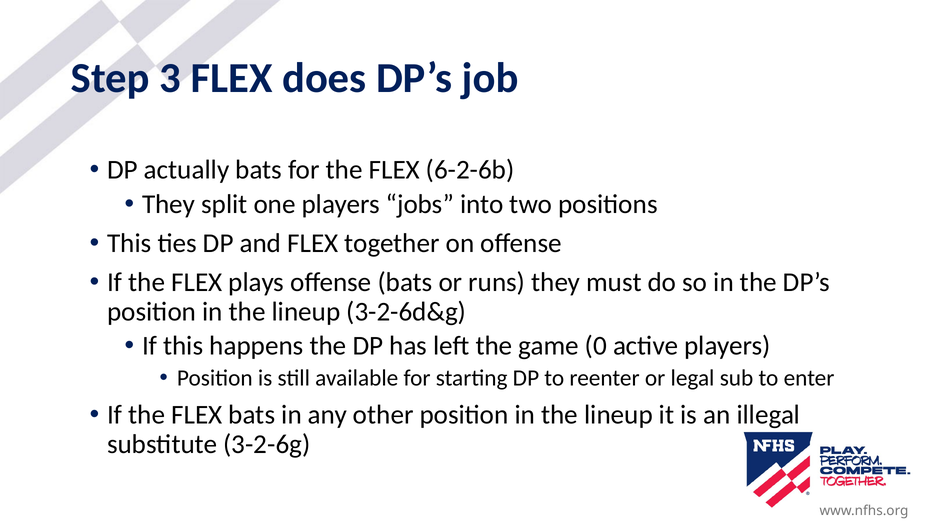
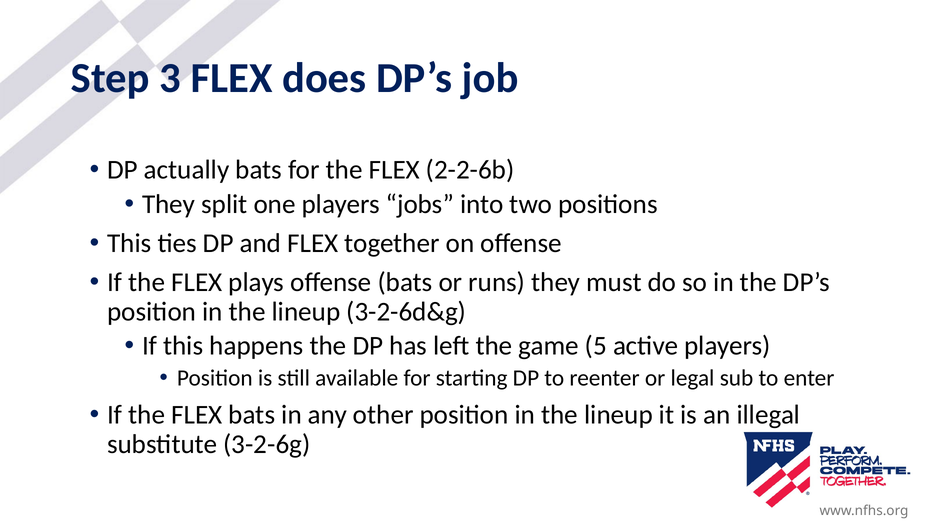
6-2-6b: 6-2-6b -> 2-2-6b (470, 170)
0: 0 -> 5 (596, 346)
